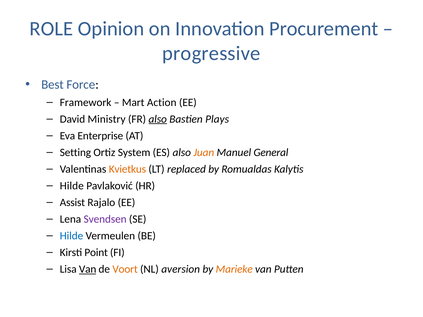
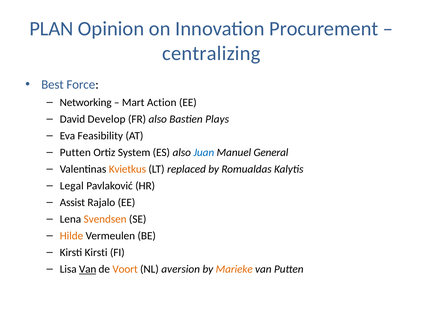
ROLE: ROLE -> PLAN (51, 29)
progressive: progressive -> centralizing (211, 53)
Framework: Framework -> Networking (86, 102)
Ministry: Ministry -> Develop (107, 119)
also underline: present -> none (158, 119)
Enterprise: Enterprise -> Feasibility (100, 136)
Setting: Setting -> Putten (75, 152)
Juan colour: orange -> blue (204, 152)
Hilde: Hilde -> Legal (72, 186)
Svendsen colour: purple -> orange (105, 219)
Hilde colour: blue -> orange (71, 236)
Kirsti Point: Point -> Kirsti (96, 253)
